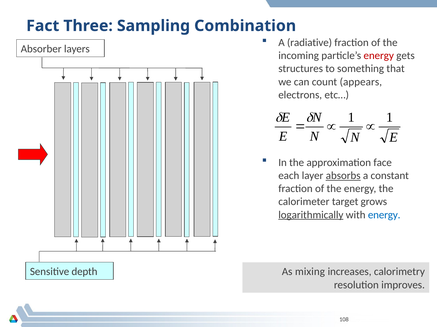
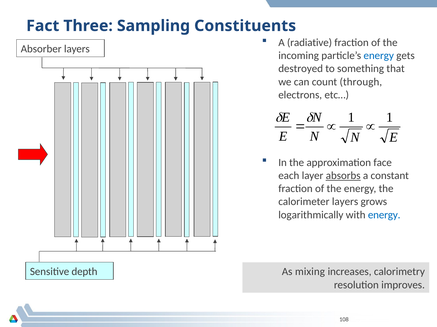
Combination: Combination -> Constituents (245, 26)
energy colour: red -> blue (379, 56)
structures: structures -> destroyed (301, 69)
appears: appears -> through (361, 82)
calorimeter target: target -> layers (345, 202)
logarithmically underline: present -> none (311, 215)
